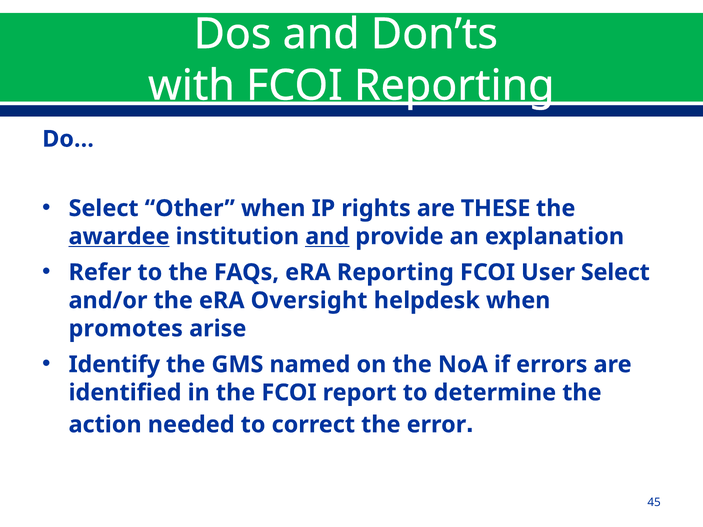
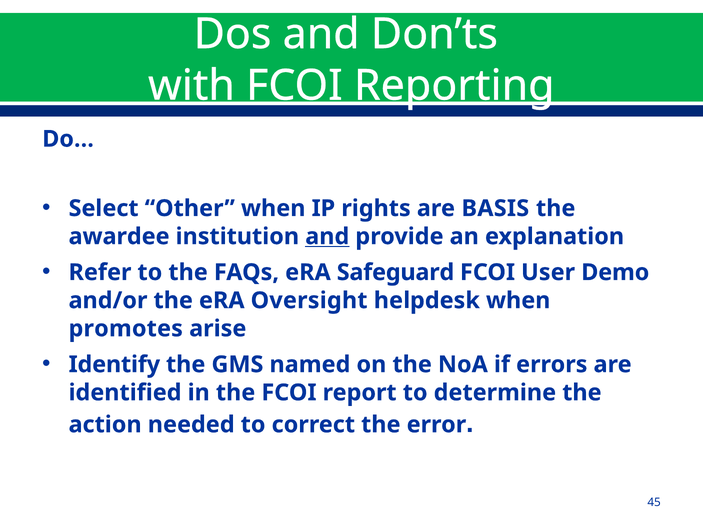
THESE: THESE -> BASIS (495, 208)
awardee underline: present -> none (119, 237)
eRA Reporting: Reporting -> Safeguard (395, 272)
User Select: Select -> Demo (615, 272)
